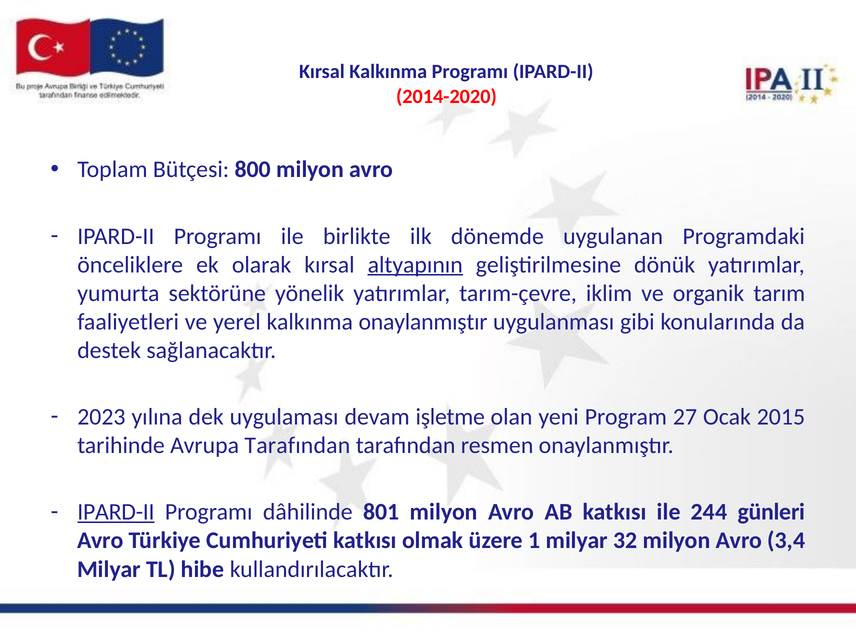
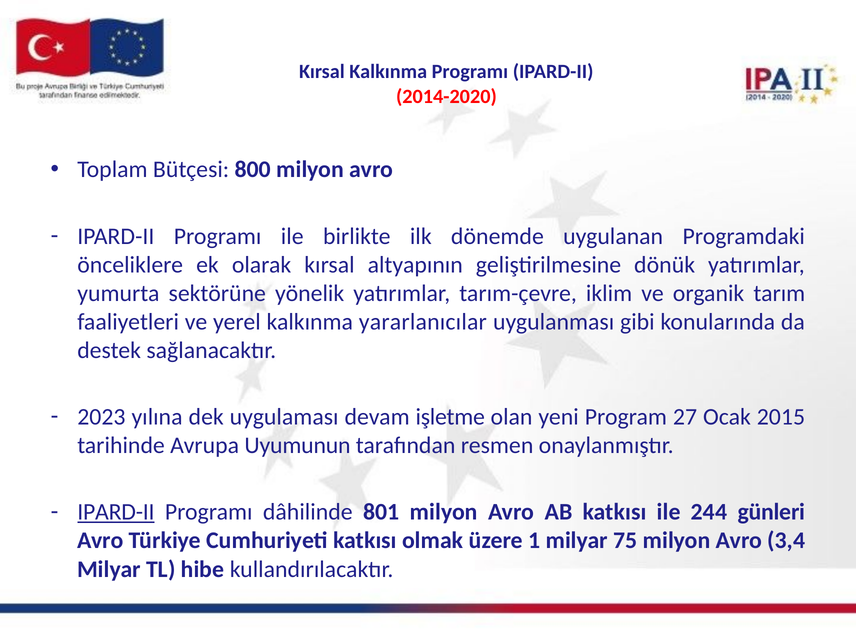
altyapının underline: present -> none (415, 265)
kalkınma onaylanmıştır: onaylanmıştır -> yararlanıcılar (423, 322)
Avrupa Tarafından: Tarafından -> Uyumunun (298, 445)
32: 32 -> 75 (625, 541)
